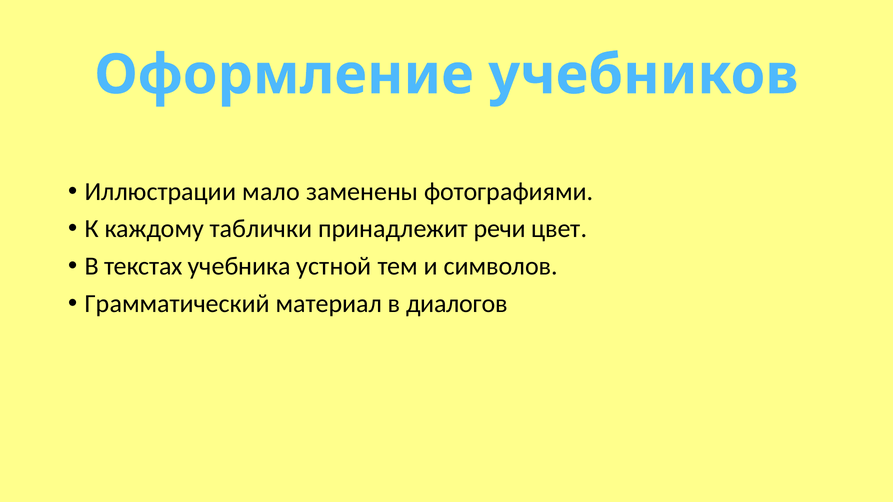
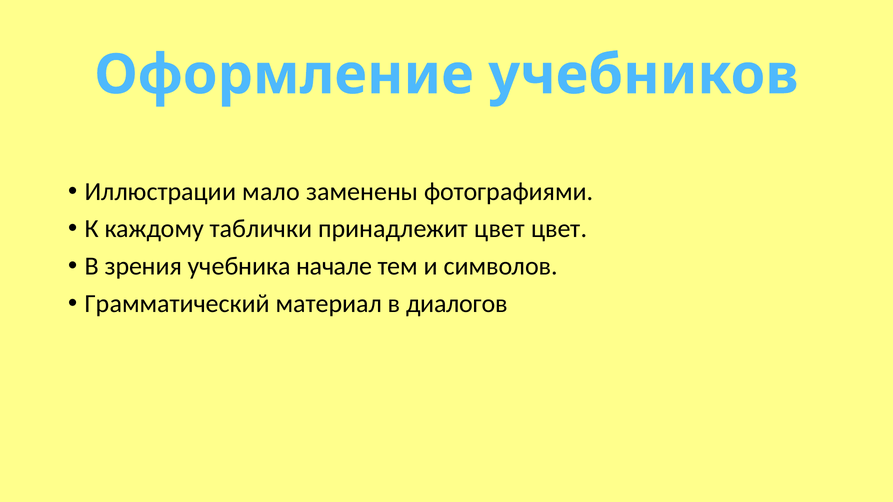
принадлежит речи: речи -> цвет (499, 229)
текстах: текстах -> зрения (143, 266)
устной: устной -> начале (334, 266)
